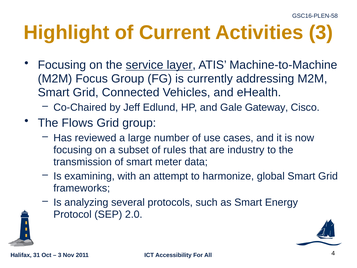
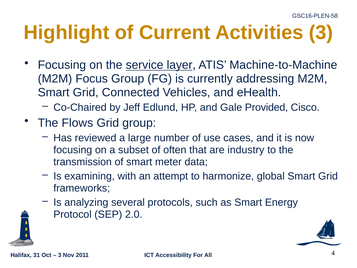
Gateway: Gateway -> Provided (267, 107)
rules: rules -> often (175, 150)
